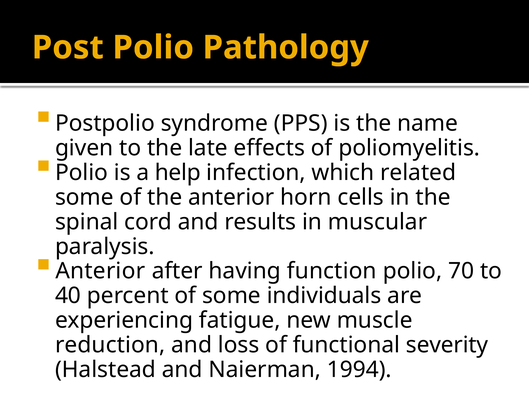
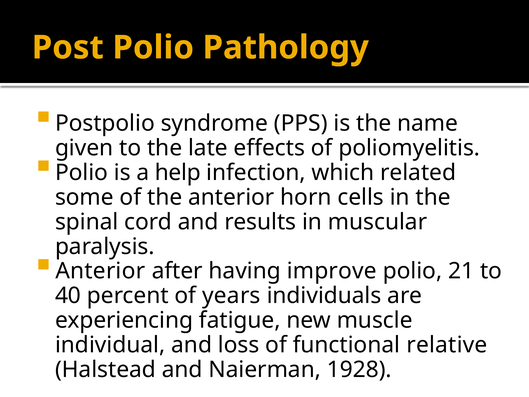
function: function -> improve (332, 271)
70: 70 -> 21 (461, 271)
of some: some -> years (231, 296)
reduction: reduction -> individual (110, 345)
severity: severity -> relative (447, 345)
1994: 1994 -> 1928 (359, 369)
